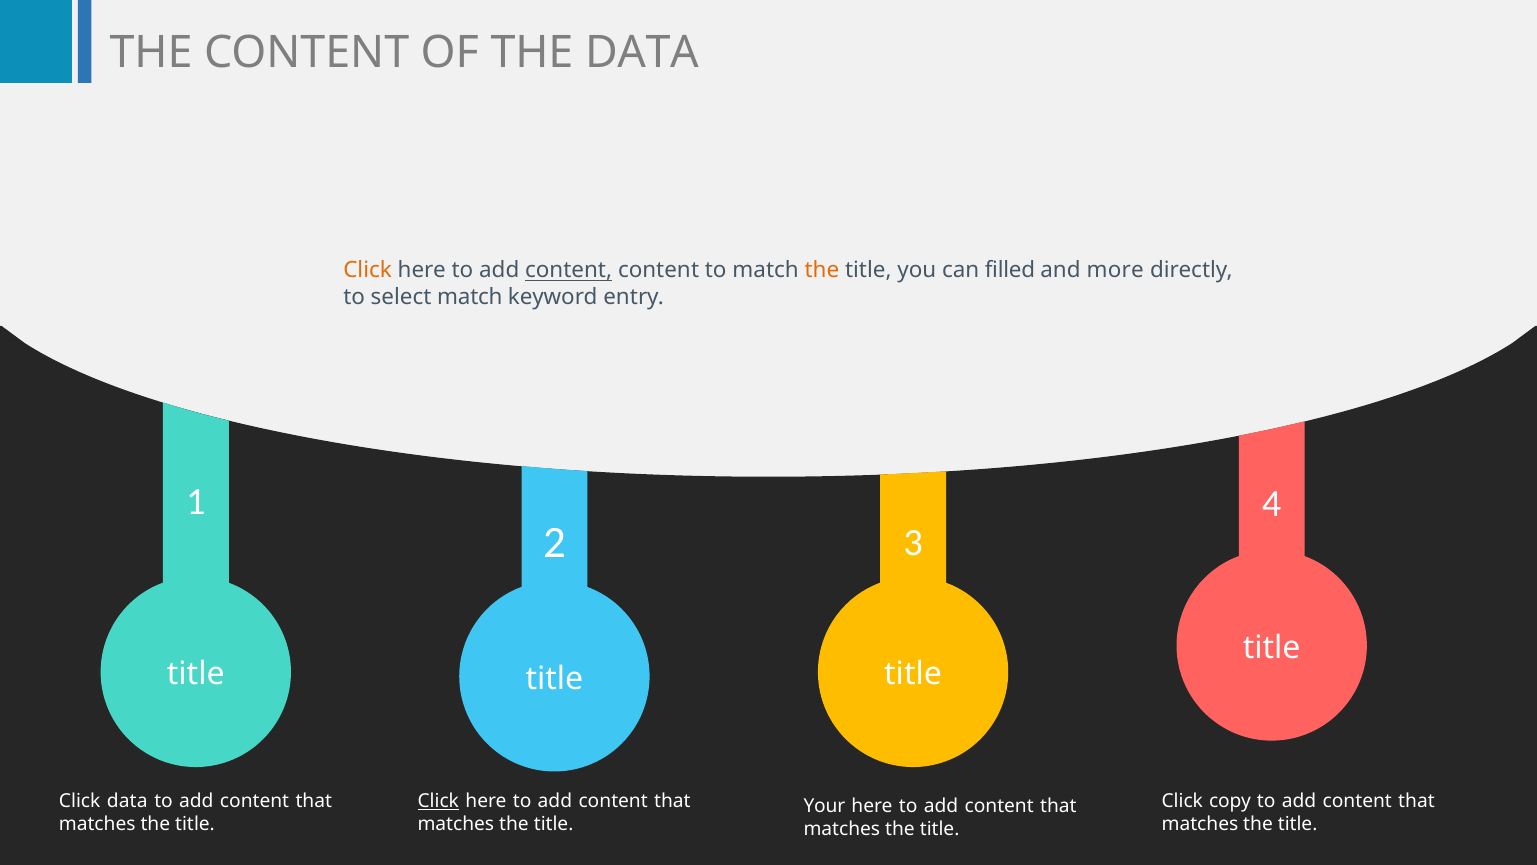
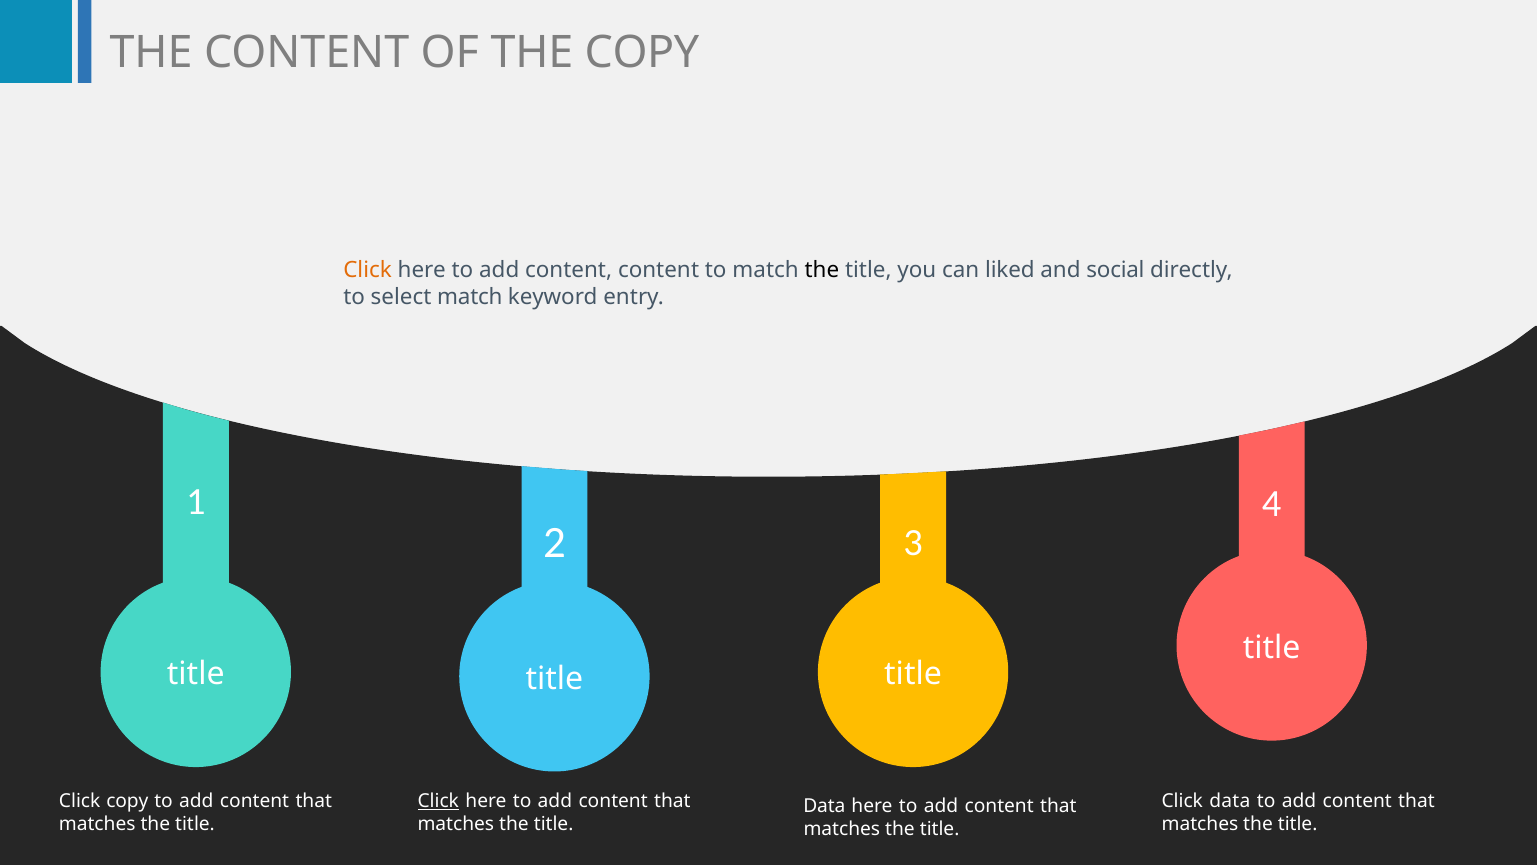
THE DATA: DATA -> COPY (642, 52)
content underline: present -> none (569, 270)
the colour: orange -> black (822, 270)
filled: filled -> liked (1010, 270)
more: more -> social (1115, 270)
Click copy: copy -> data (1230, 801)
Click data: data -> copy (127, 801)
Your: Your -> Data (824, 805)
